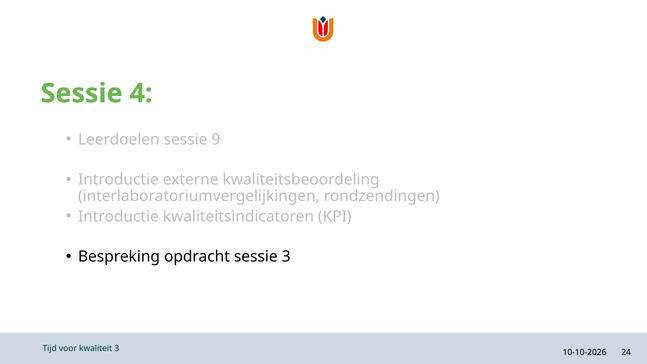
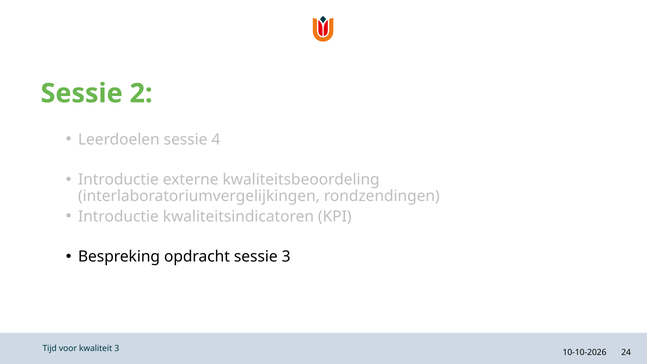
4: 4 -> 2 (141, 93)
9: 9 -> 4 (216, 139)
